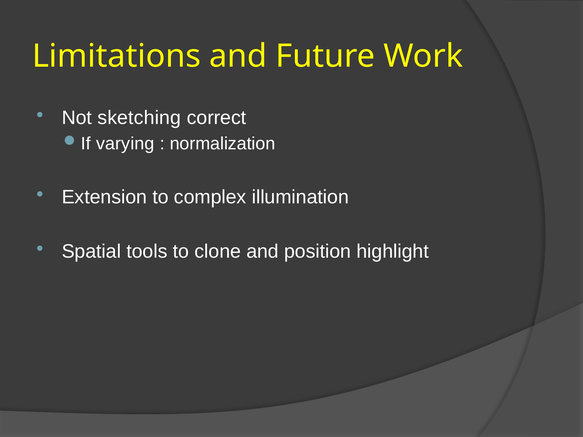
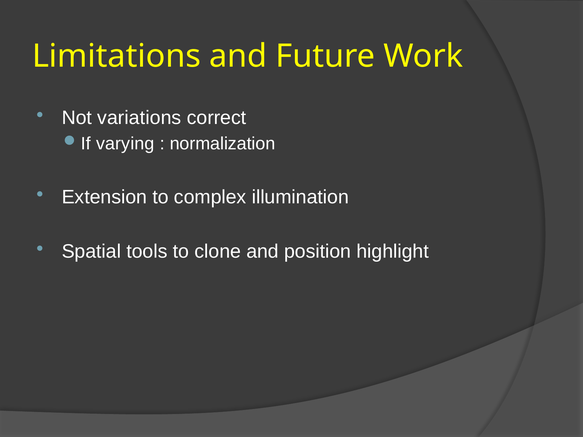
sketching: sketching -> variations (139, 118)
